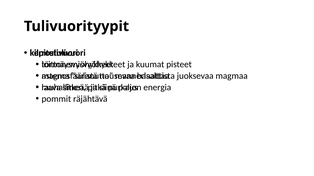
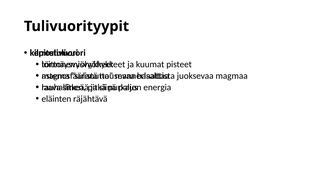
pommit: pommit -> eläinten (56, 99)
